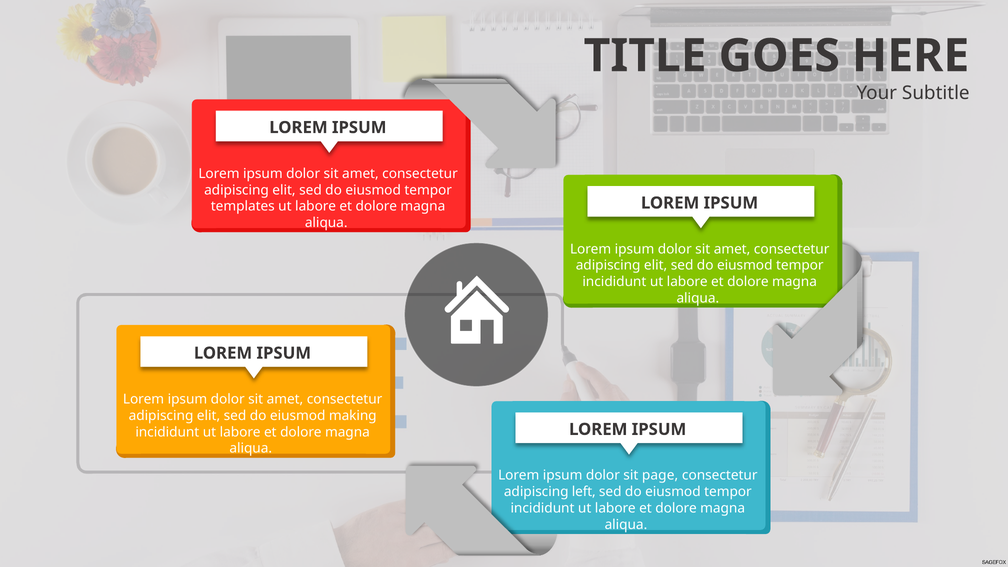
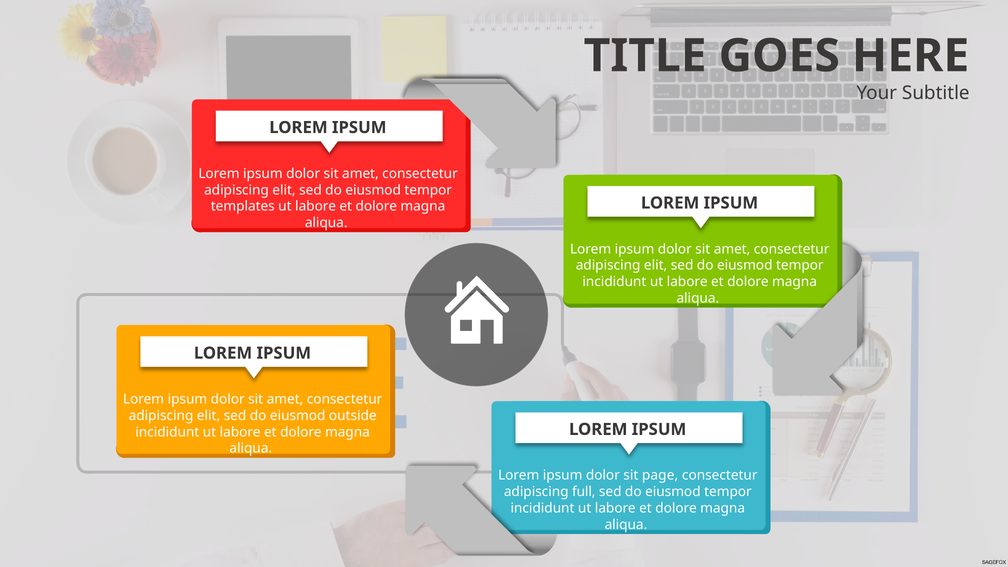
making: making -> outside (353, 416)
left: left -> full (584, 492)
